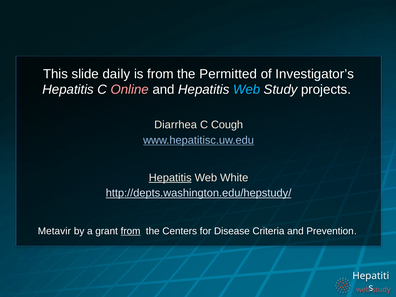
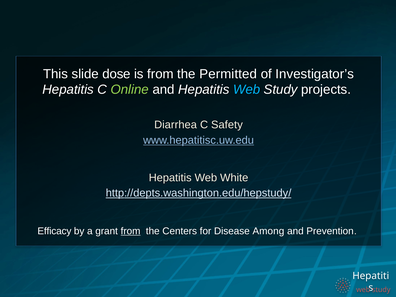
daily: daily -> dose (116, 74)
Online colour: pink -> light green (130, 90)
Cough: Cough -> Safety (227, 125)
Hepatitis underline: present -> none (170, 178)
Metavir: Metavir -> Efficacy (54, 231)
Criteria: Criteria -> Among (268, 231)
